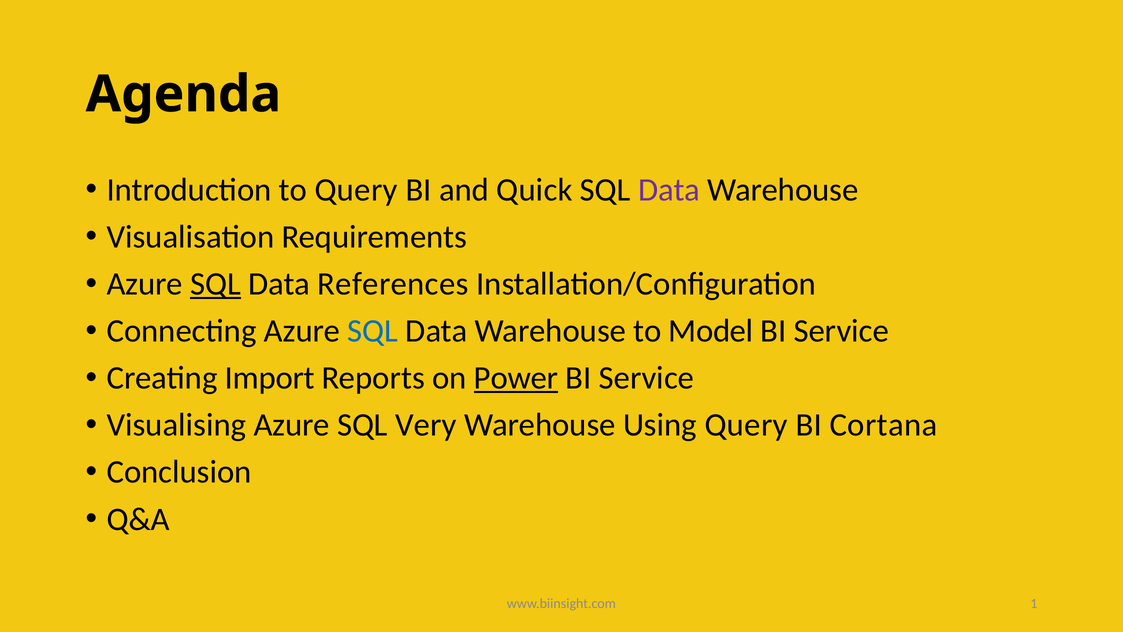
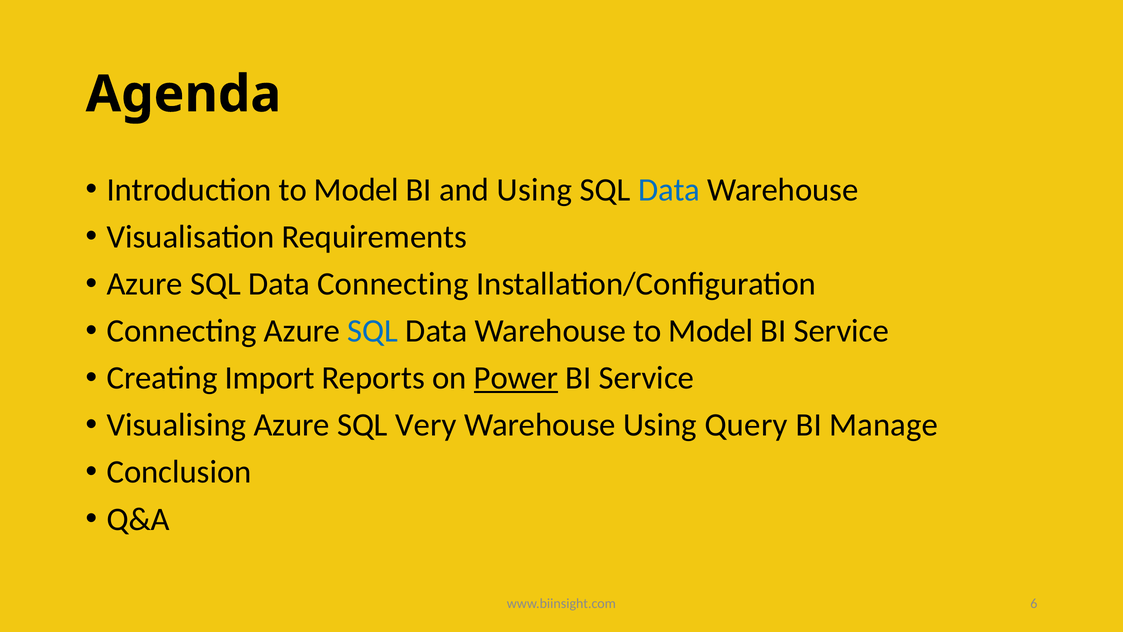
Introduction to Query: Query -> Model (356, 190)
and Quick: Quick -> Using (534, 190)
Data colour: purple -> blue (669, 190)
SQL underline: present -> none (215, 284)
Data References: References -> Connecting (393, 284)
Cortana: Cortana -> Manage (884, 425)
1: 1 -> 6 (1034, 603)
